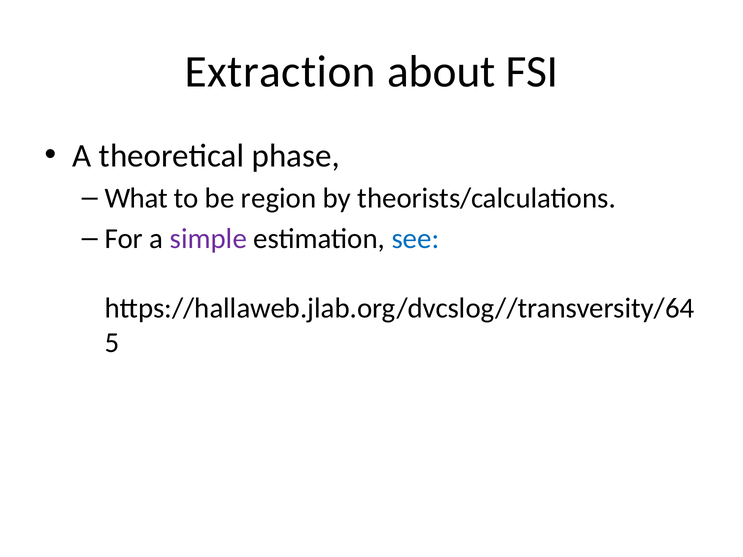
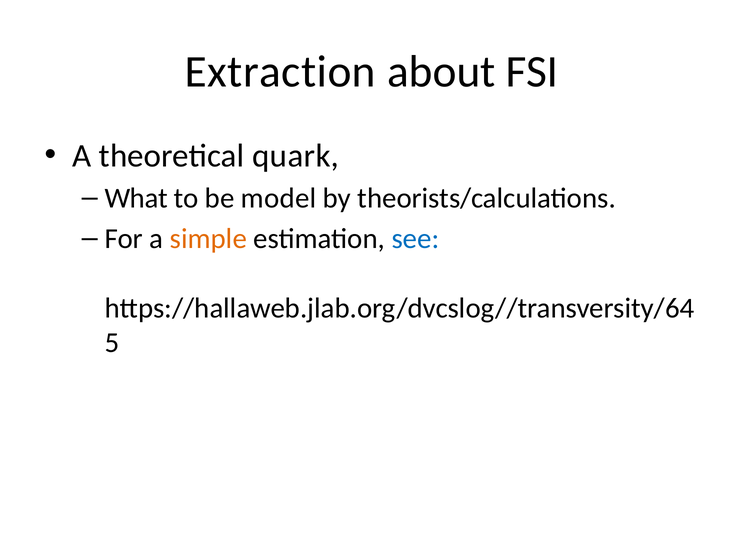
phase: phase -> quark (296, 156)
region: region -> model (279, 199)
simple colour: purple -> orange (208, 239)
